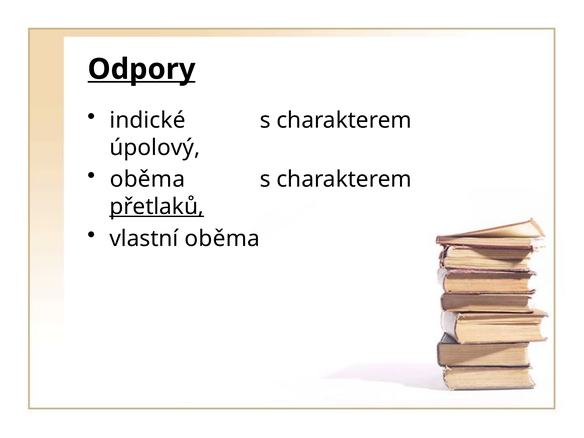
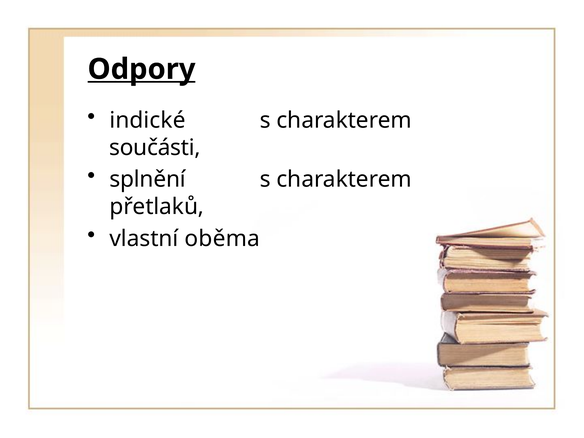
úpolový: úpolový -> součásti (155, 148)
oběma: oběma -> splnění (148, 179)
přetlaků underline: present -> none (157, 207)
